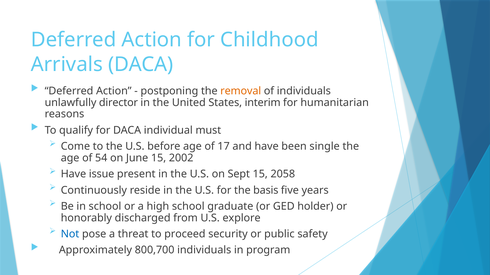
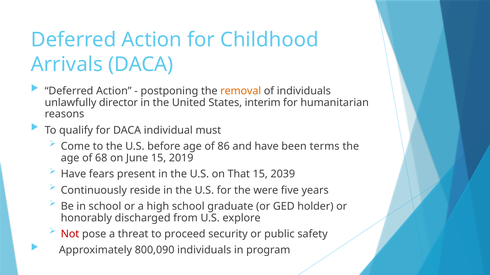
17: 17 -> 86 (224, 147)
single: single -> terms (325, 147)
54: 54 -> 68 (101, 158)
2002: 2002 -> 2019 (181, 158)
issue: issue -> fears (102, 174)
Sept: Sept -> That (239, 174)
2058: 2058 -> 2039 (283, 174)
basis: basis -> were (266, 191)
Not colour: blue -> red (70, 234)
800,700: 800,700 -> 800,090 (155, 251)
